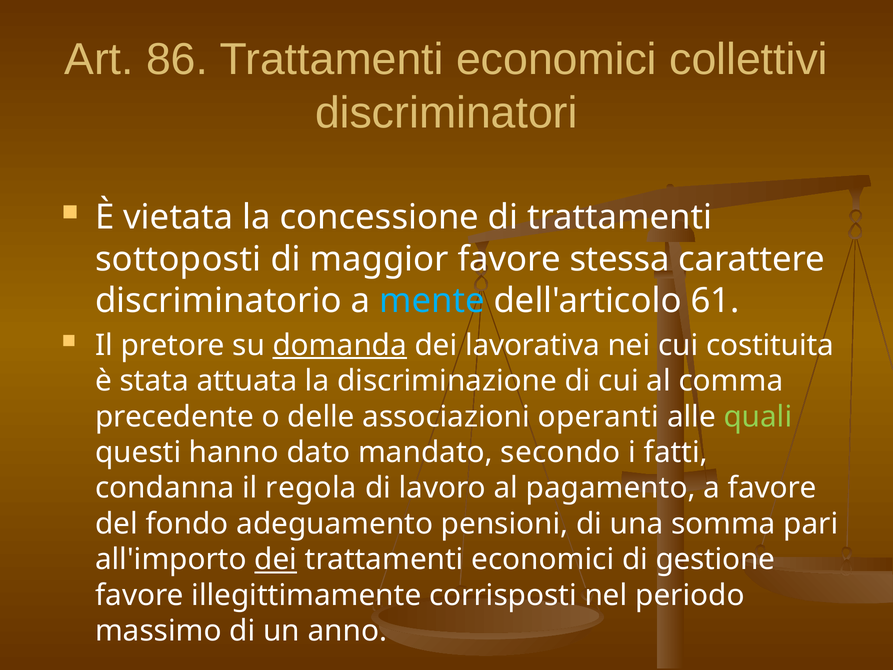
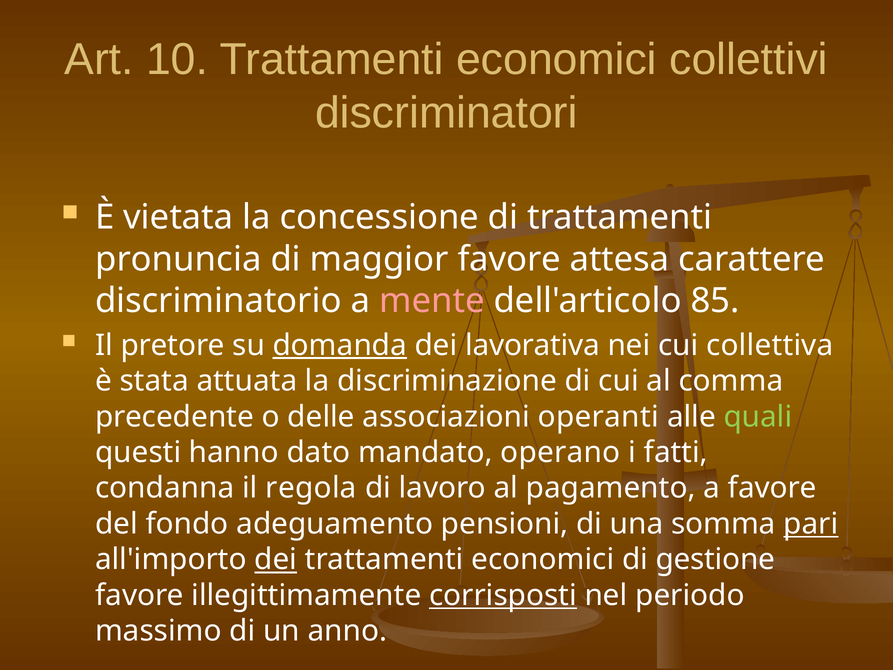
86: 86 -> 10 (177, 59)
sottoposti: sottoposti -> pronuncia (178, 259)
stessa: stessa -> attesa (620, 259)
mente colour: light blue -> pink (432, 301)
61: 61 -> 85 (715, 301)
costituita: costituita -> collettiva (770, 345)
secondo: secondo -> operano (560, 452)
pari underline: none -> present (811, 524)
corrisposti underline: none -> present (503, 595)
